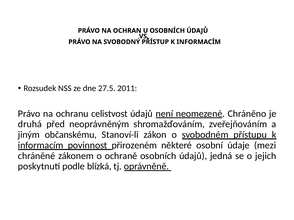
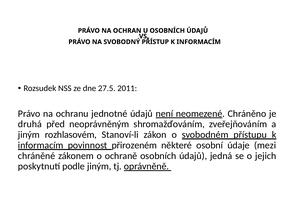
celistvost: celistvost -> jednotné (109, 114)
občanskému: občanskému -> rozhlasovém (71, 135)
podle blízká: blízká -> jiným (99, 167)
